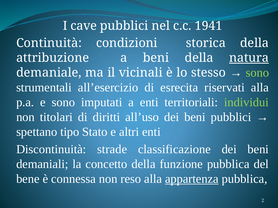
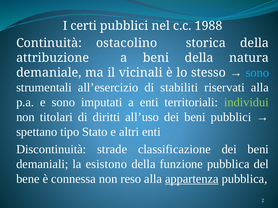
cave: cave -> certi (84, 26)
1941: 1941 -> 1988 (209, 26)
condizioni: condizioni -> ostacolino (127, 43)
natura underline: present -> none (249, 58)
sono colour: light green -> light blue (257, 73)
esrecita: esrecita -> stabiliti (179, 88)
concetto: concetto -> esistono (106, 164)
